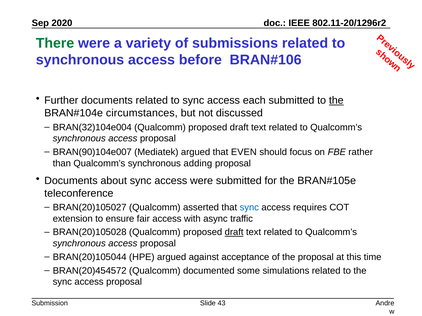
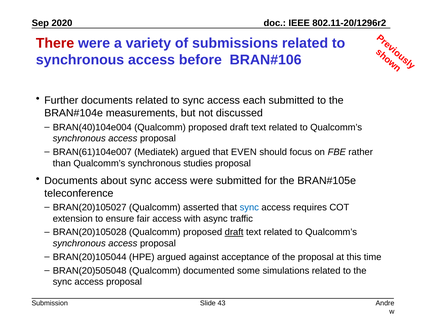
There colour: green -> red (55, 43)
the underline: present -> none (336, 101)
circumstances: circumstances -> measurements (142, 113)
BRAN(32)104e004: BRAN(32)104e004 -> BRAN(40)104e004 (92, 127)
BRAN(90)104e007: BRAN(90)104e007 -> BRAN(61)104e007 (92, 152)
adding: adding -> studies (198, 164)
BRAN(20)454572: BRAN(20)454572 -> BRAN(20)505048 (90, 271)
